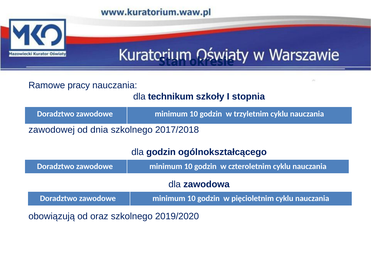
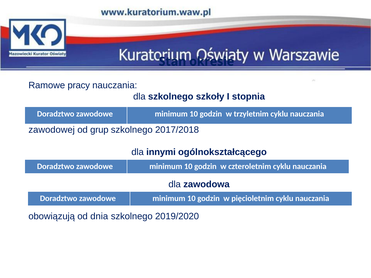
dla technikum: technikum -> szkolnego (171, 97)
dnia: dnia -> grup (99, 130)
dla godzin: godzin -> innymi (161, 152)
oraz: oraz -> dnia (99, 217)
